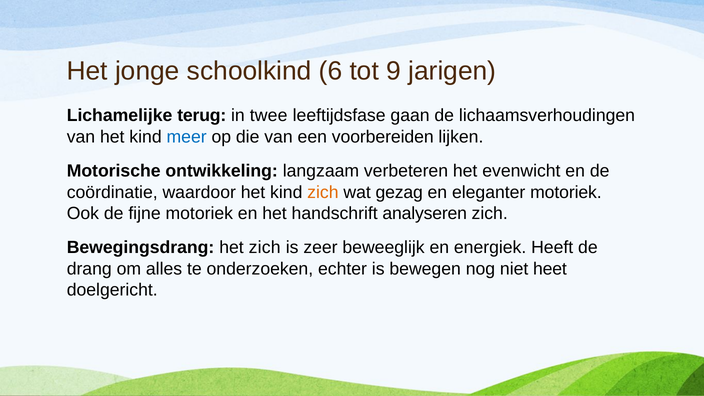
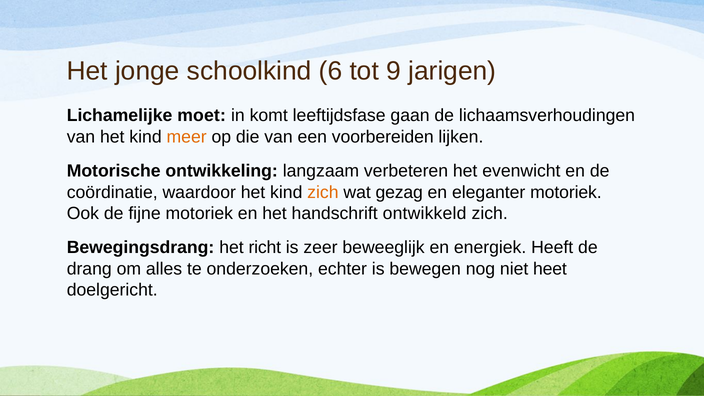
terug: terug -> moet (202, 116)
twee: twee -> komt (269, 116)
meer colour: blue -> orange (187, 137)
analyseren: analyseren -> ontwikkeld (425, 213)
het zich: zich -> richt (265, 248)
